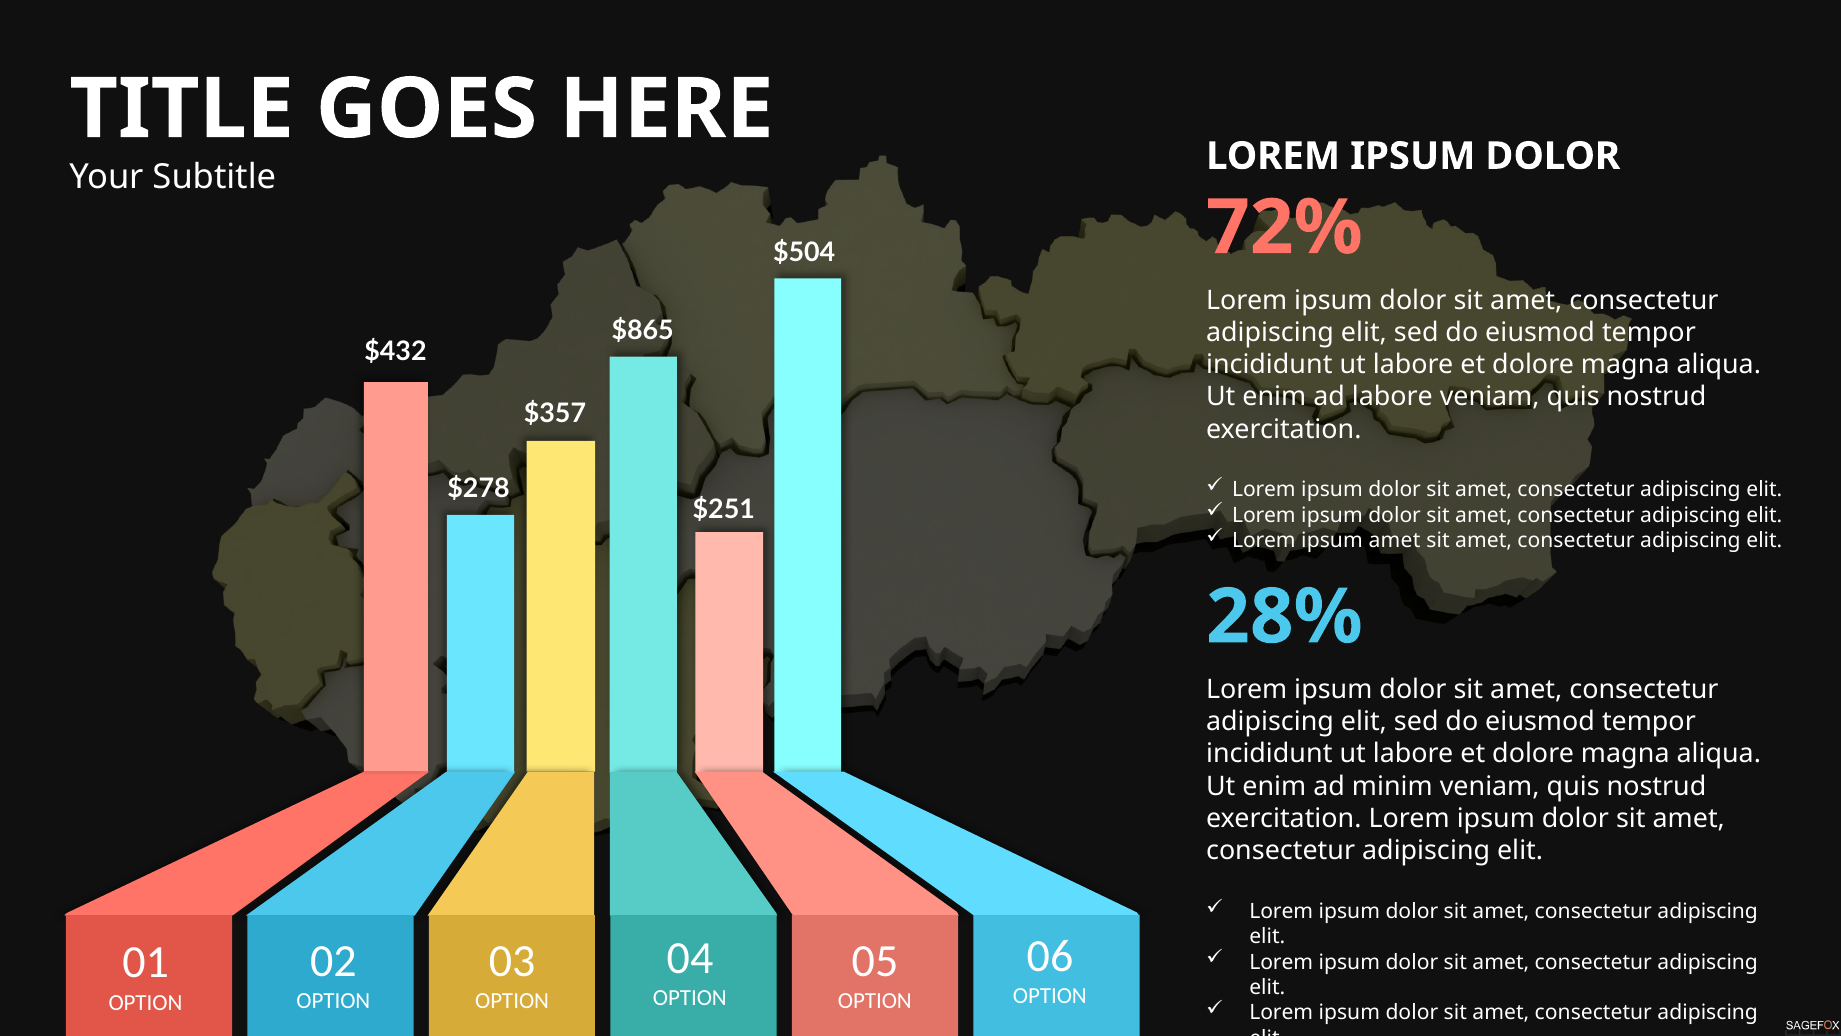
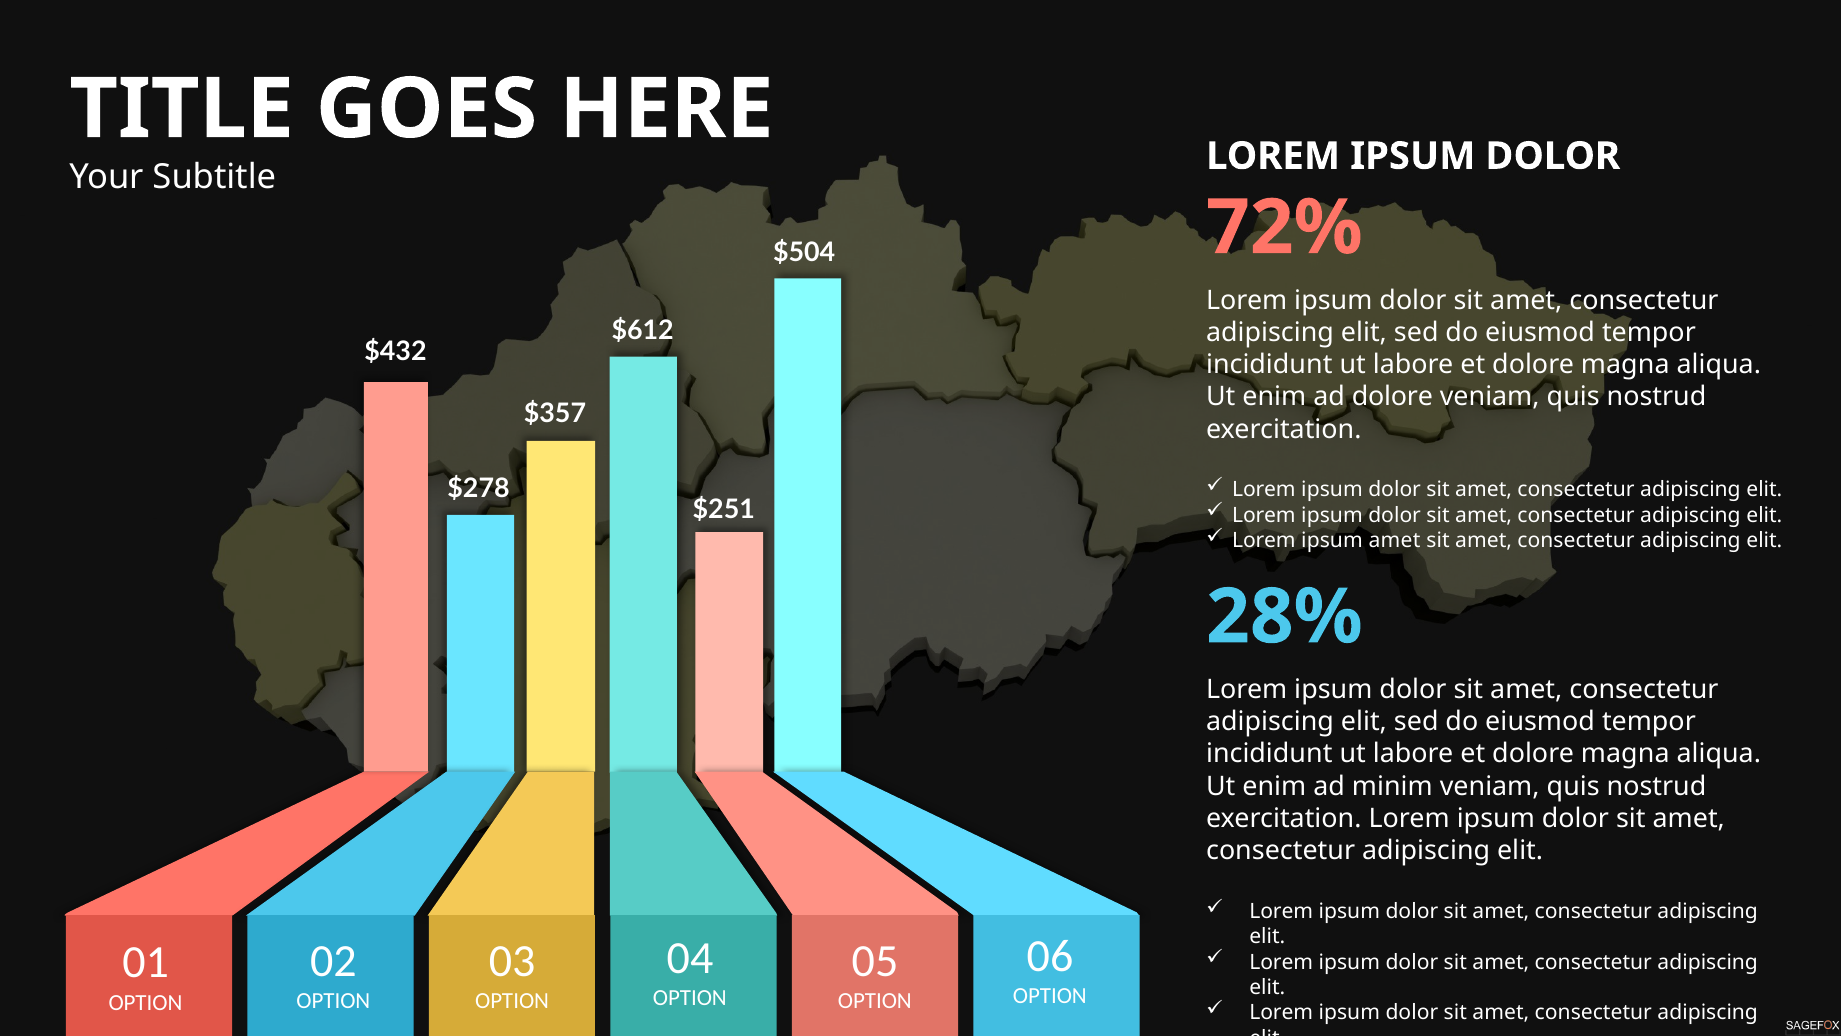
$865: $865 -> $612 (643, 330)
ad labore: labore -> dolore (1392, 397)
